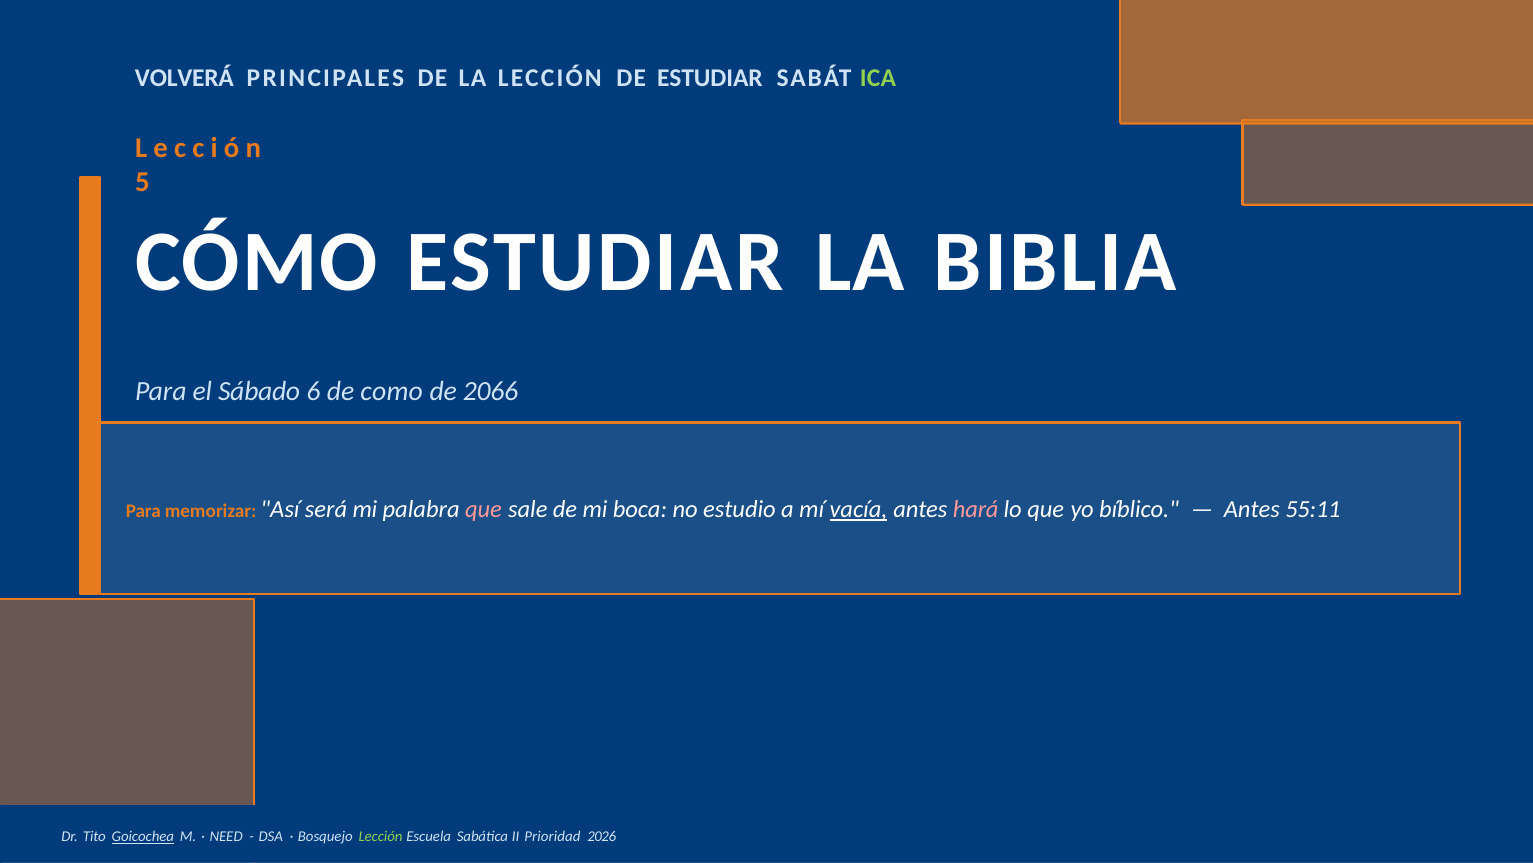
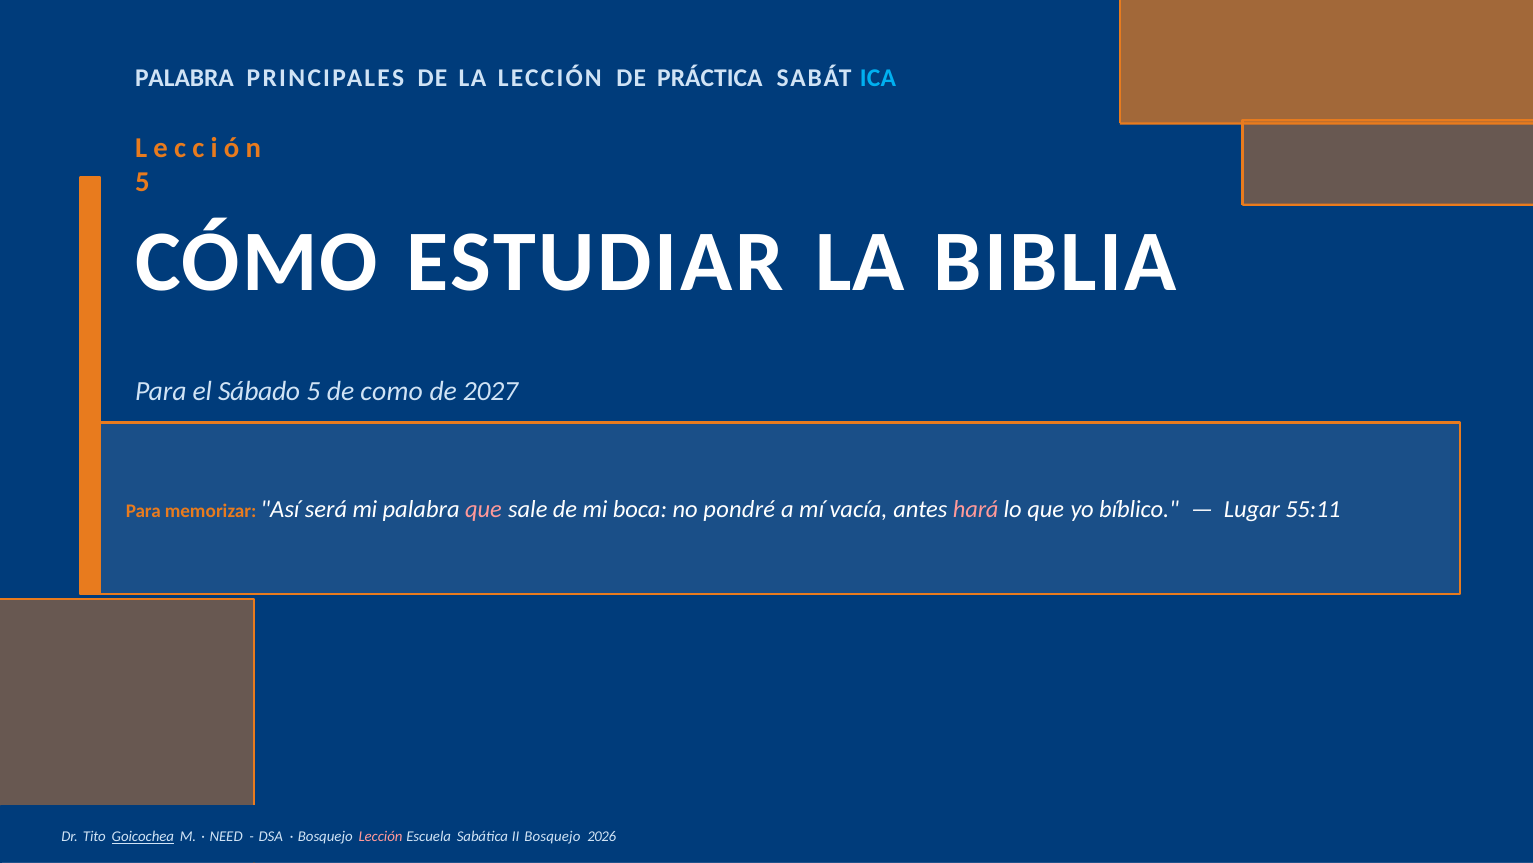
VOLVERÁ: VOLVERÁ -> PALABRA (184, 79)
DE ESTUDIAR: ESTUDIAR -> PRÁCTICA (710, 79)
ICA colour: light green -> light blue (878, 79)
Sábado 6: 6 -> 5 (313, 391)
2066: 2066 -> 2027 (491, 391)
estudio: estudio -> pondré (739, 509)
vacía underline: present -> none (859, 509)
Antes: Antes -> Lugar (1252, 509)
Lección colour: light green -> pink (381, 837)
II Prioridad: Prioridad -> Bosquejo (552, 837)
